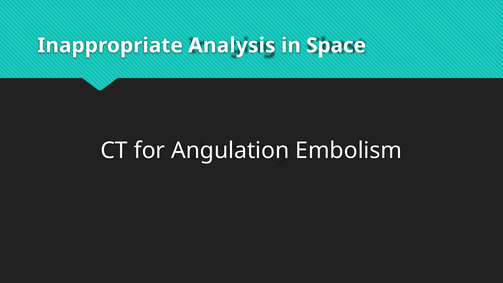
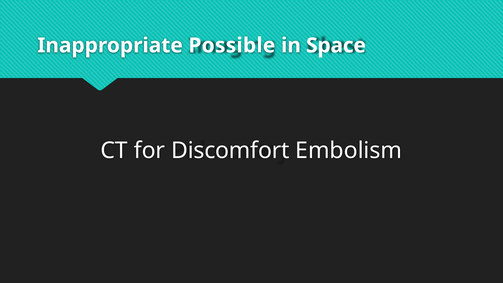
Analysis: Analysis -> Possible (232, 45)
Angulation: Angulation -> Discomfort (230, 151)
